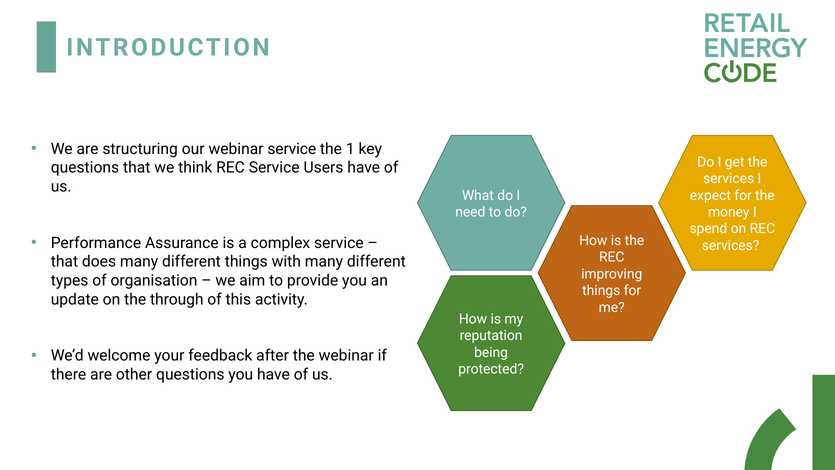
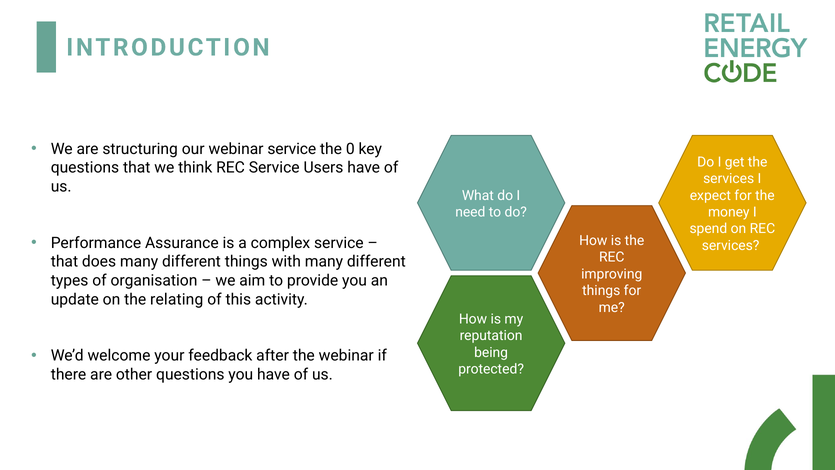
1: 1 -> 0 (350, 149)
through: through -> relating (177, 299)
